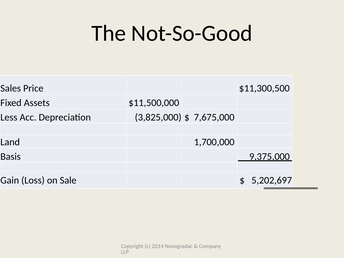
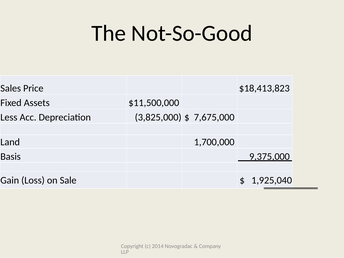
$11,300,500: $11,300,500 -> $18,413,823 (264, 88)
5,202,697: 5,202,697 -> 1,925,040 (272, 180)
